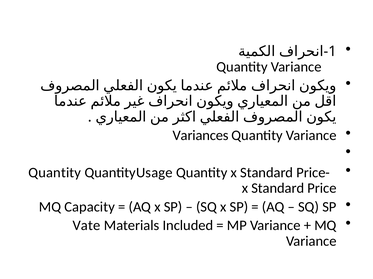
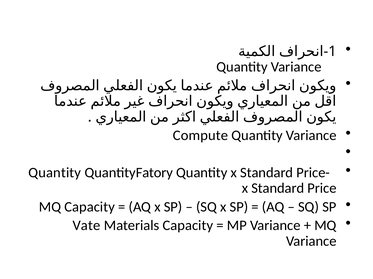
Variances: Variances -> Compute (200, 136)
Usage: Usage -> Fatory (154, 173)
Materials Included: Included -> Capacity (188, 226)
